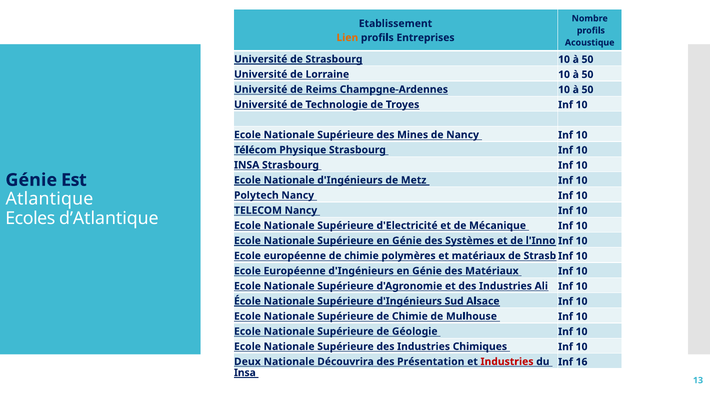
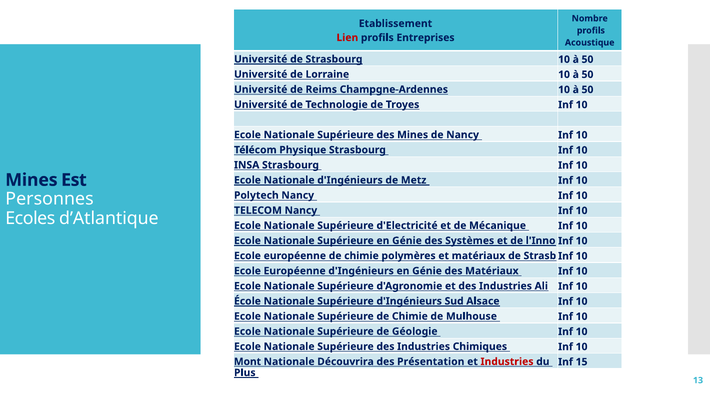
Lien colour: orange -> red (347, 38)
Génie: Génie -> Mines (31, 180)
Atlantique: Atlantique -> Personnes (50, 199)
Deux: Deux -> Mont (247, 362)
16: 16 -> 15 (582, 362)
Insa: Insa -> Plus (245, 373)
